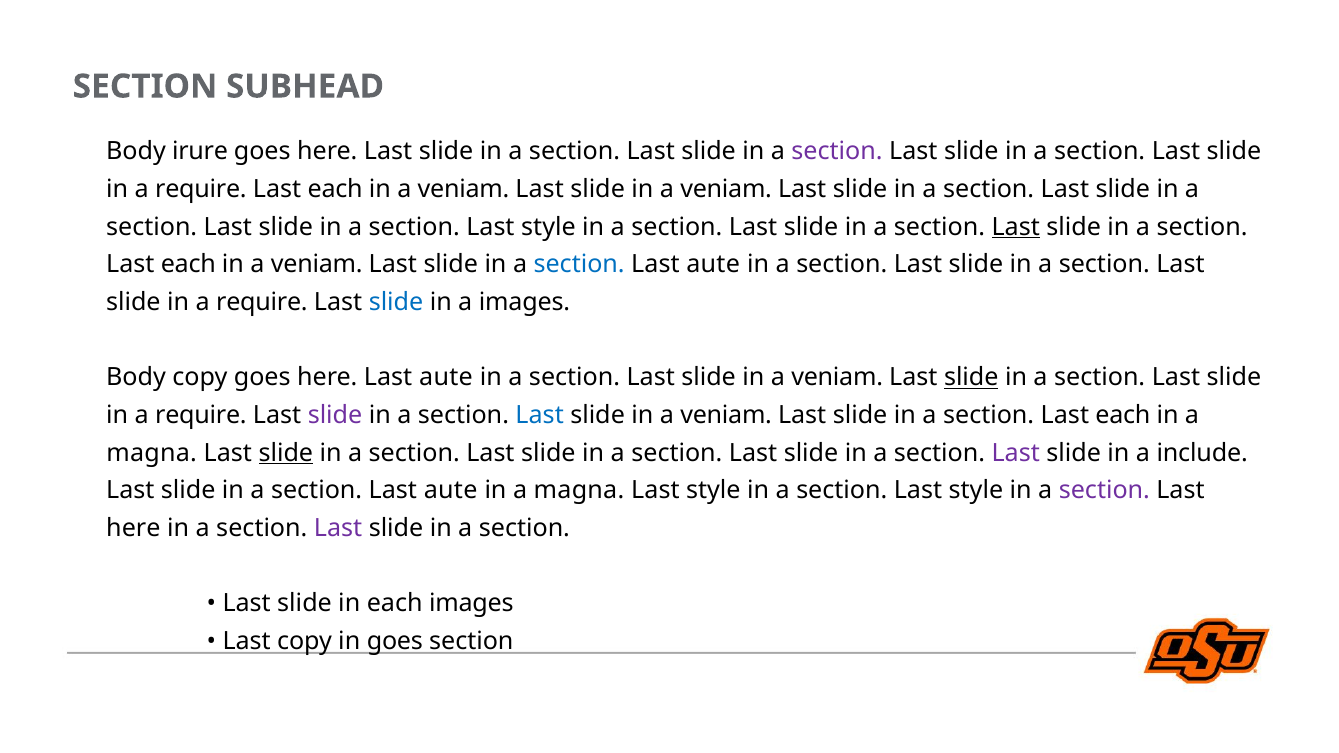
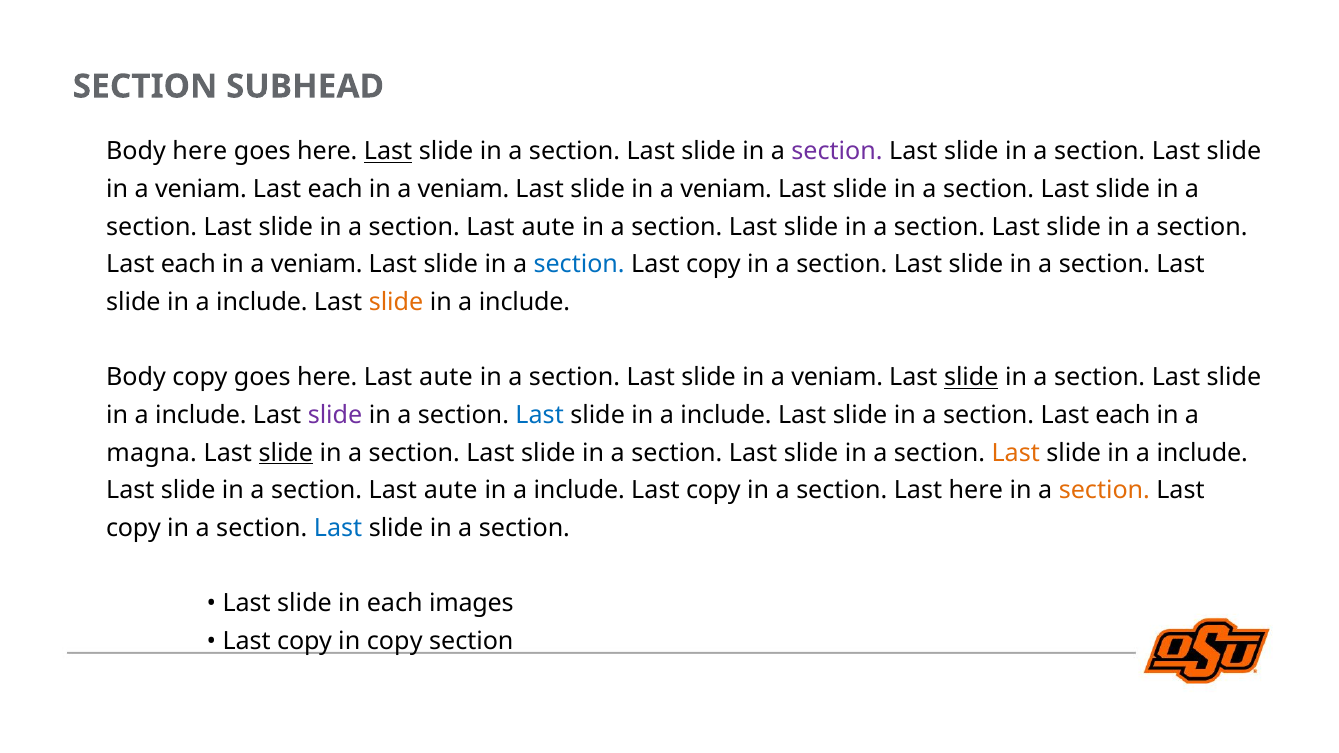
Body irure: irure -> here (200, 152)
Last underline: none -> present (388, 152)
require: require -> veniam (201, 189)
style: style -> aute (548, 227)
Last underline: present -> none (1016, 227)
aute: aute -> copy (713, 265)
require: require -> include (262, 302)
slide colour: blue -> orange (396, 302)
images: images -> include (525, 302)
require: require -> include (201, 415)
veniam: veniam -> include (726, 415)
Last colour: purple -> orange (1016, 453)
magna: magna -> include (579, 490)
style: style -> copy (713, 490)
style: style -> here (976, 490)
section colour: purple -> orange (1104, 490)
here: here -> copy (134, 528)
Last colour: purple -> blue (338, 528)
in goes: goes -> copy (395, 641)
